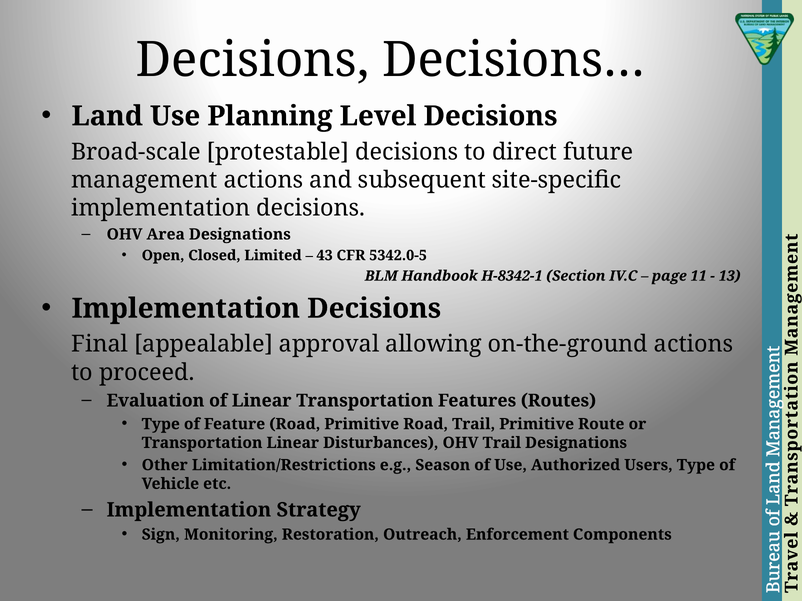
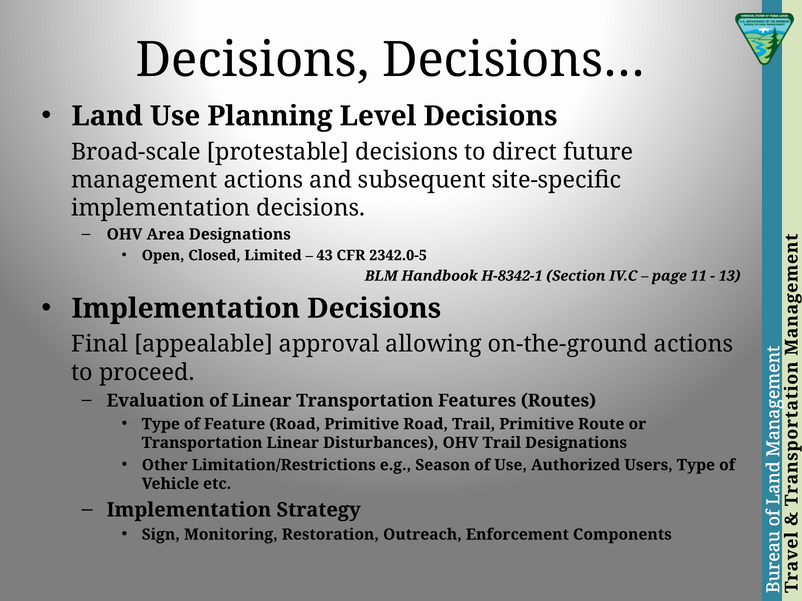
5342.0-5: 5342.0-5 -> 2342.0-5 (398, 256)
